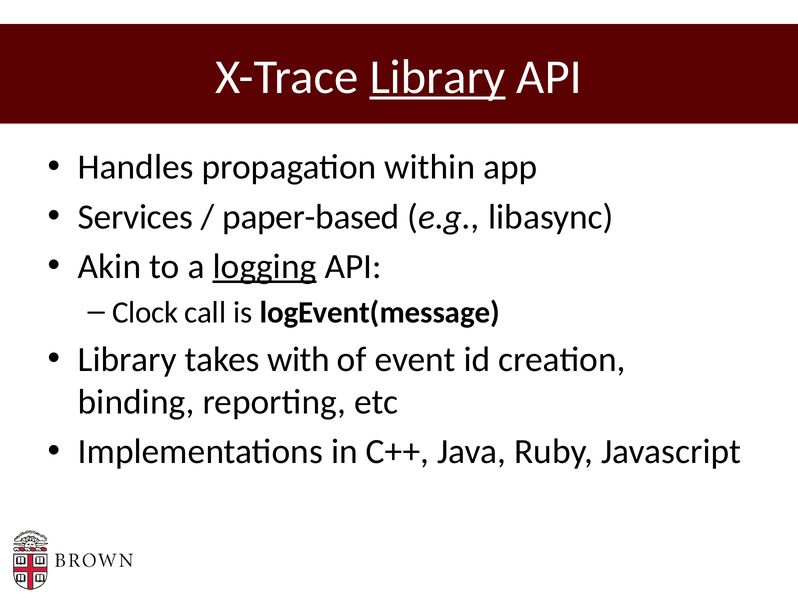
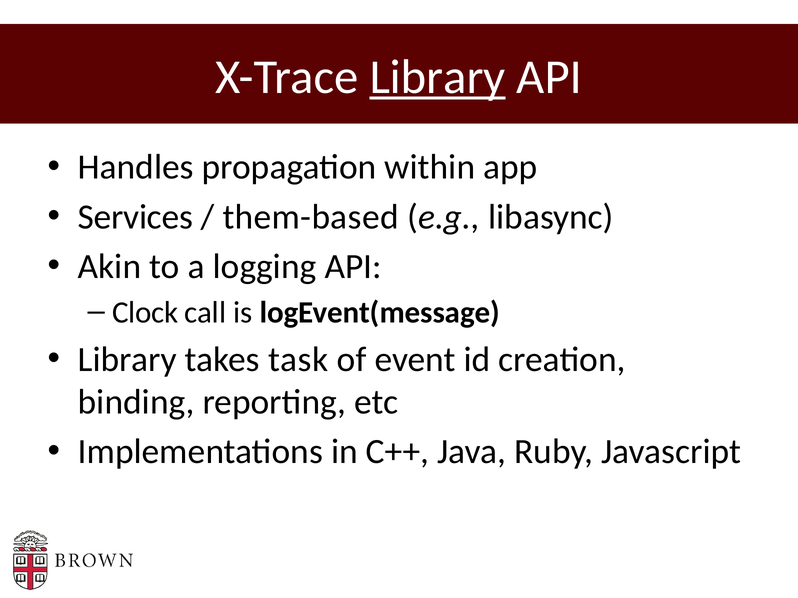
paper-based: paper-based -> them-based (311, 217)
logging underline: present -> none (265, 267)
with: with -> task (298, 360)
